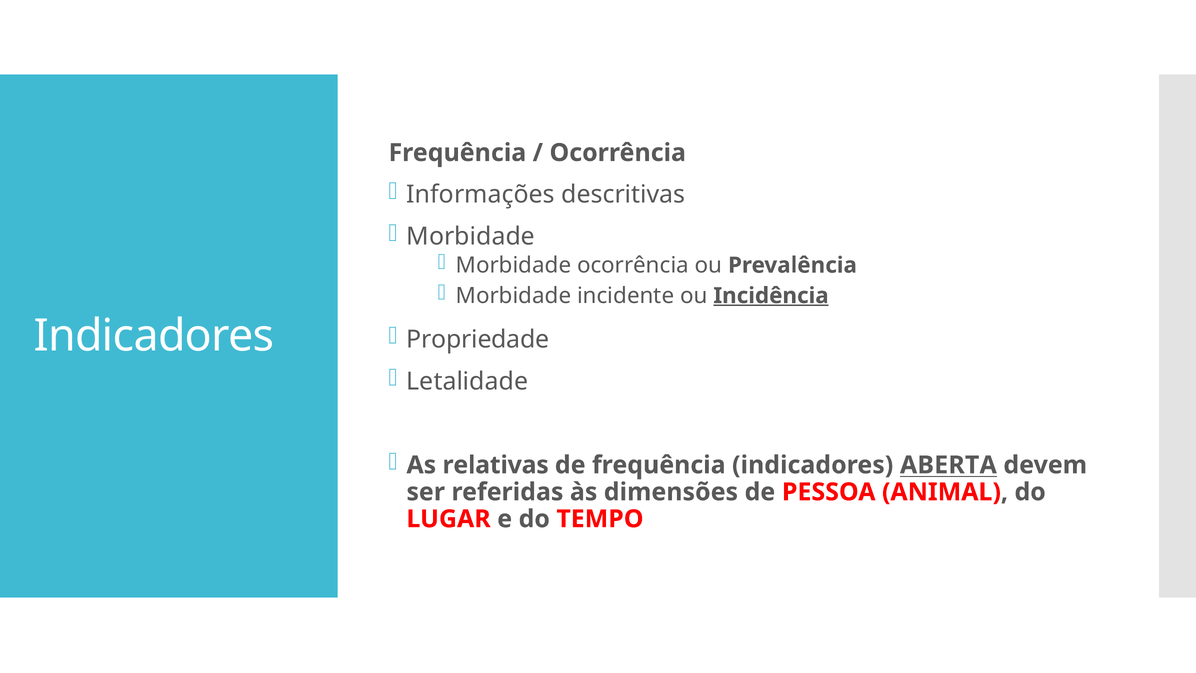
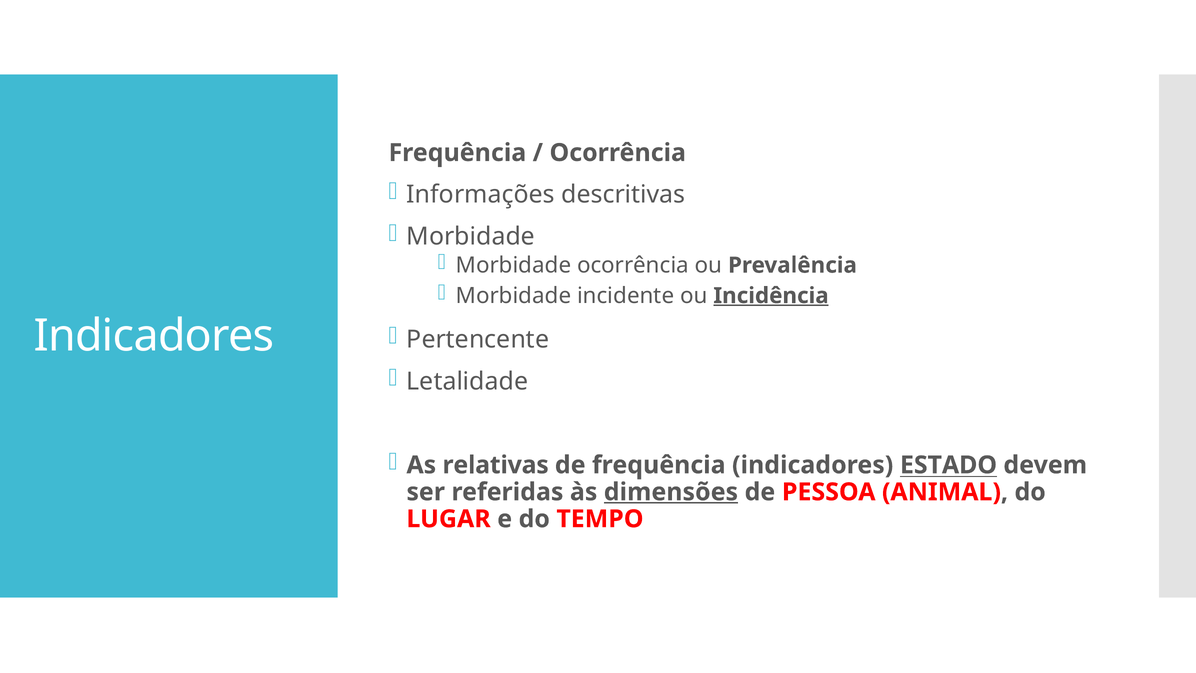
Propriedade: Propriedade -> Pertencente (478, 339)
ABERTA: ABERTA -> ESTADO (949, 465)
dimensões underline: none -> present (671, 492)
